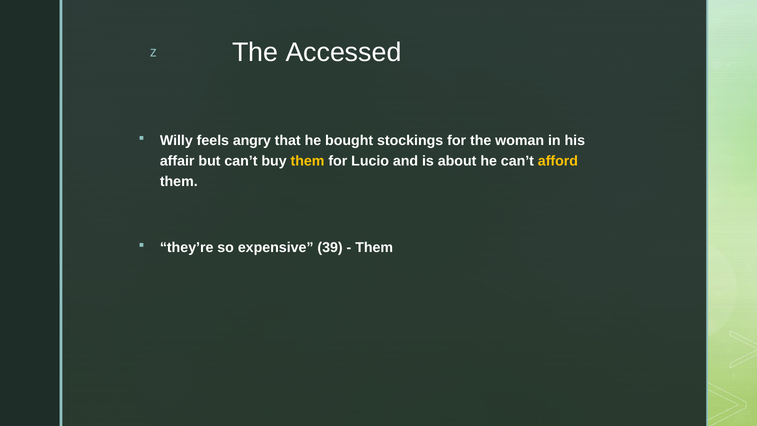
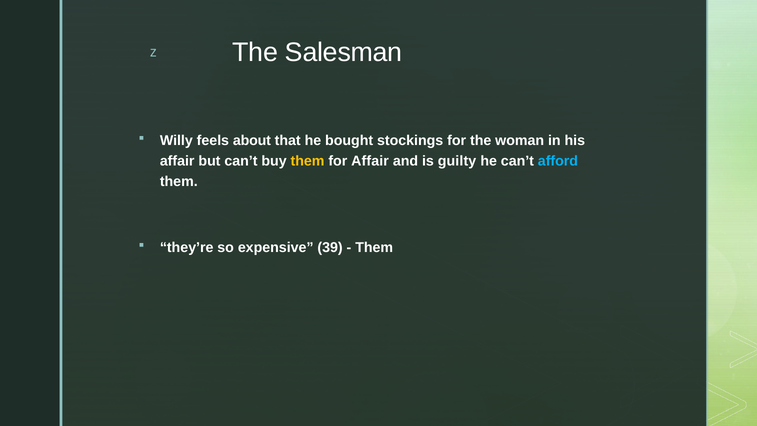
Accessed: Accessed -> Salesman (344, 52)
angry: angry -> about (252, 140)
for Lucio: Lucio -> Affair (370, 161)
about: about -> guilty (457, 161)
afford colour: yellow -> light blue (558, 161)
